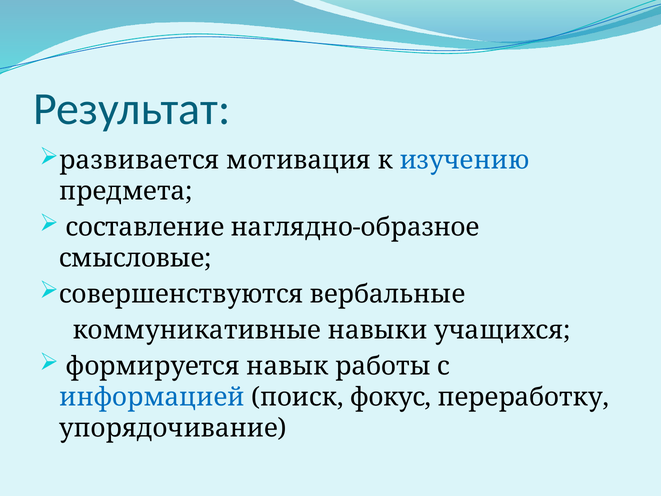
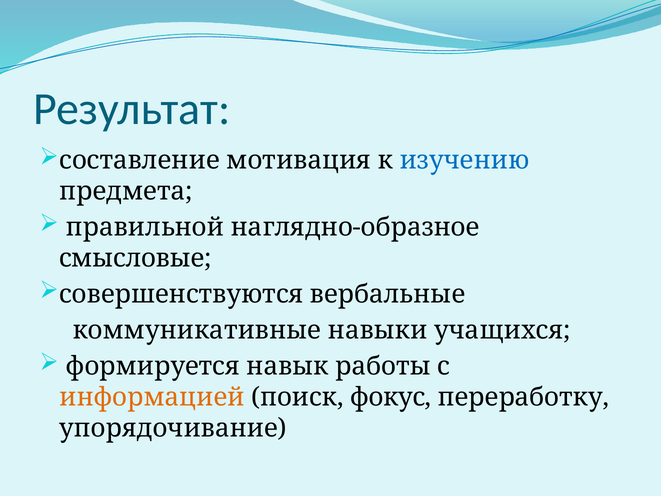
развивается: развивается -> составление (140, 160)
составление: составление -> правильной (145, 227)
информацией colour: blue -> orange (152, 397)
